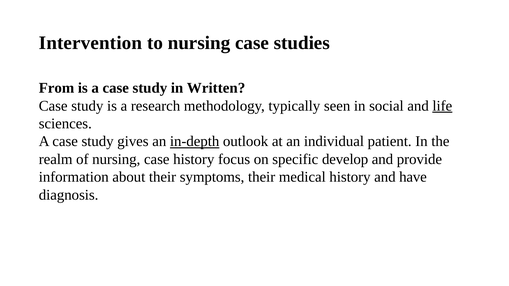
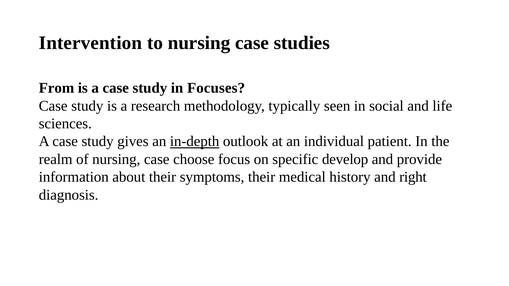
Written: Written -> Focuses (216, 88)
life underline: present -> none (442, 106)
case history: history -> choose (194, 159)
have: have -> right (413, 177)
